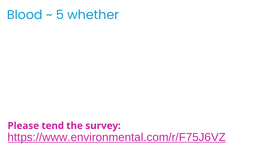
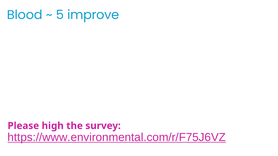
whether: whether -> improve (93, 15)
tend: tend -> high (53, 126)
